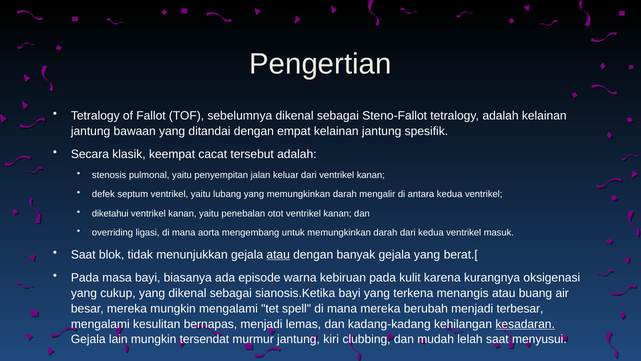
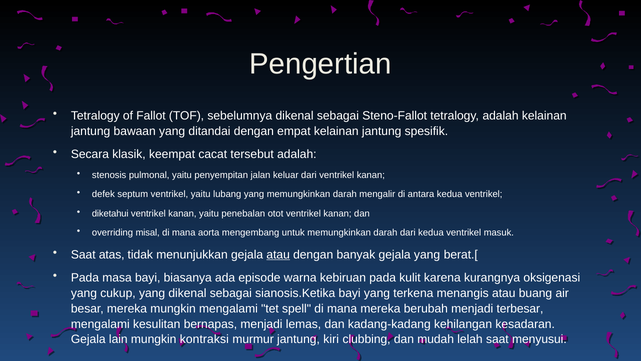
ligasi: ligasi -> misal (148, 232)
blok: blok -> atas (112, 254)
kesadaran underline: present -> none (525, 324)
tersendat: tersendat -> kontraksi (204, 339)
